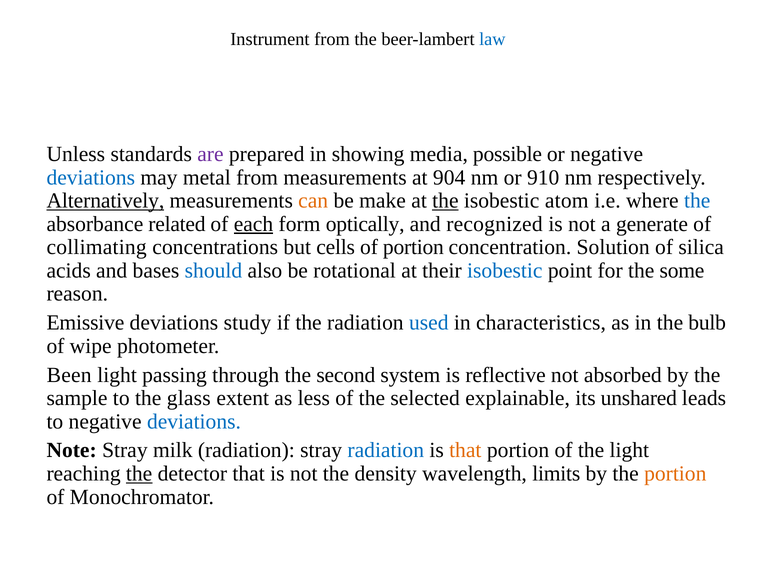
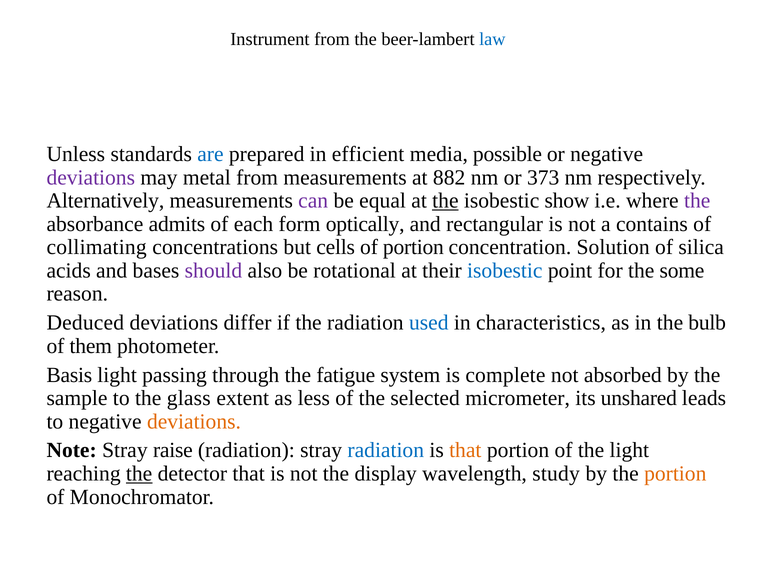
are colour: purple -> blue (210, 154)
showing: showing -> efficient (368, 154)
deviations colour: blue -> purple (91, 177)
904: 904 -> 882 (449, 177)
910: 910 -> 373 (543, 177)
Alternatively underline: present -> none (105, 200)
can colour: orange -> purple (313, 200)
make: make -> equal (383, 200)
atom: atom -> show (567, 200)
the colour: blue -> purple (697, 200)
related: related -> admits (177, 224)
each underline: present -> none (253, 224)
recognized: recognized -> rectangular (495, 224)
generate: generate -> contains (652, 224)
should colour: blue -> purple (213, 270)
Emissive: Emissive -> Deduced (85, 322)
study: study -> differ (248, 322)
wipe: wipe -> them (91, 346)
Been: Been -> Basis (69, 374)
second: second -> fatigue (346, 374)
reflective: reflective -> complete (505, 374)
explainable: explainable -> micrometer (518, 398)
deviations colour: blue -> orange (194, 421)
milk: milk -> raise (173, 450)
density: density -> display (386, 473)
limits: limits -> study (556, 473)
